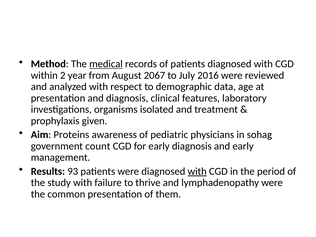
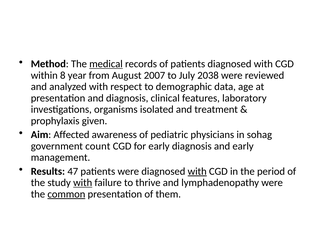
2: 2 -> 8 (63, 75)
2067: 2067 -> 2007 (155, 75)
2016: 2016 -> 2038 (208, 75)
Proteins: Proteins -> Affected (71, 135)
93: 93 -> 47 (73, 171)
with underline: none -> present (83, 183)
common underline: none -> present (66, 194)
